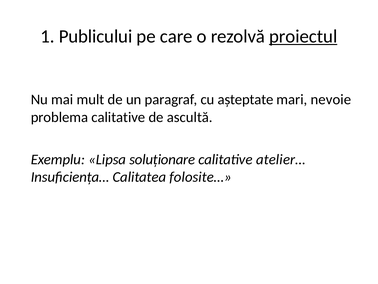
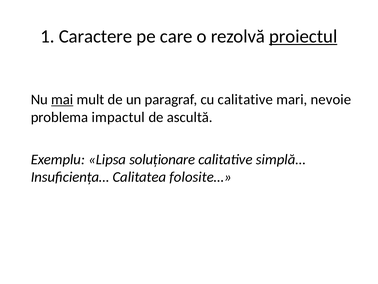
Publicului: Publicului -> Caractere (96, 36)
mai underline: none -> present (62, 99)
cu așteptate: așteptate -> calitative (245, 99)
problema calitative: calitative -> impactul (118, 117)
atelier…: atelier… -> simplă… (281, 159)
